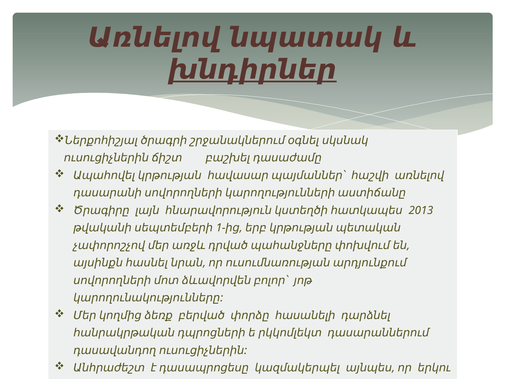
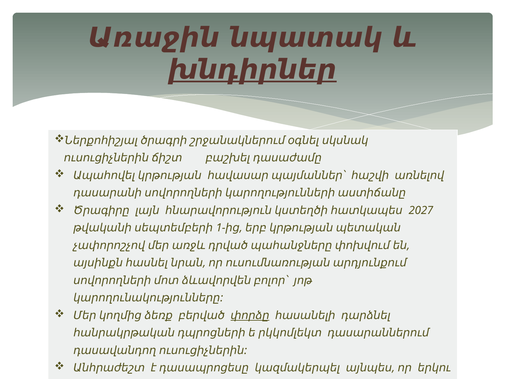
Առնելով: Առնելով -> Առաջին (154, 38)
2013: 2013 -> 2027 (421, 210)
փորձը underline: none -> present (250, 315)
